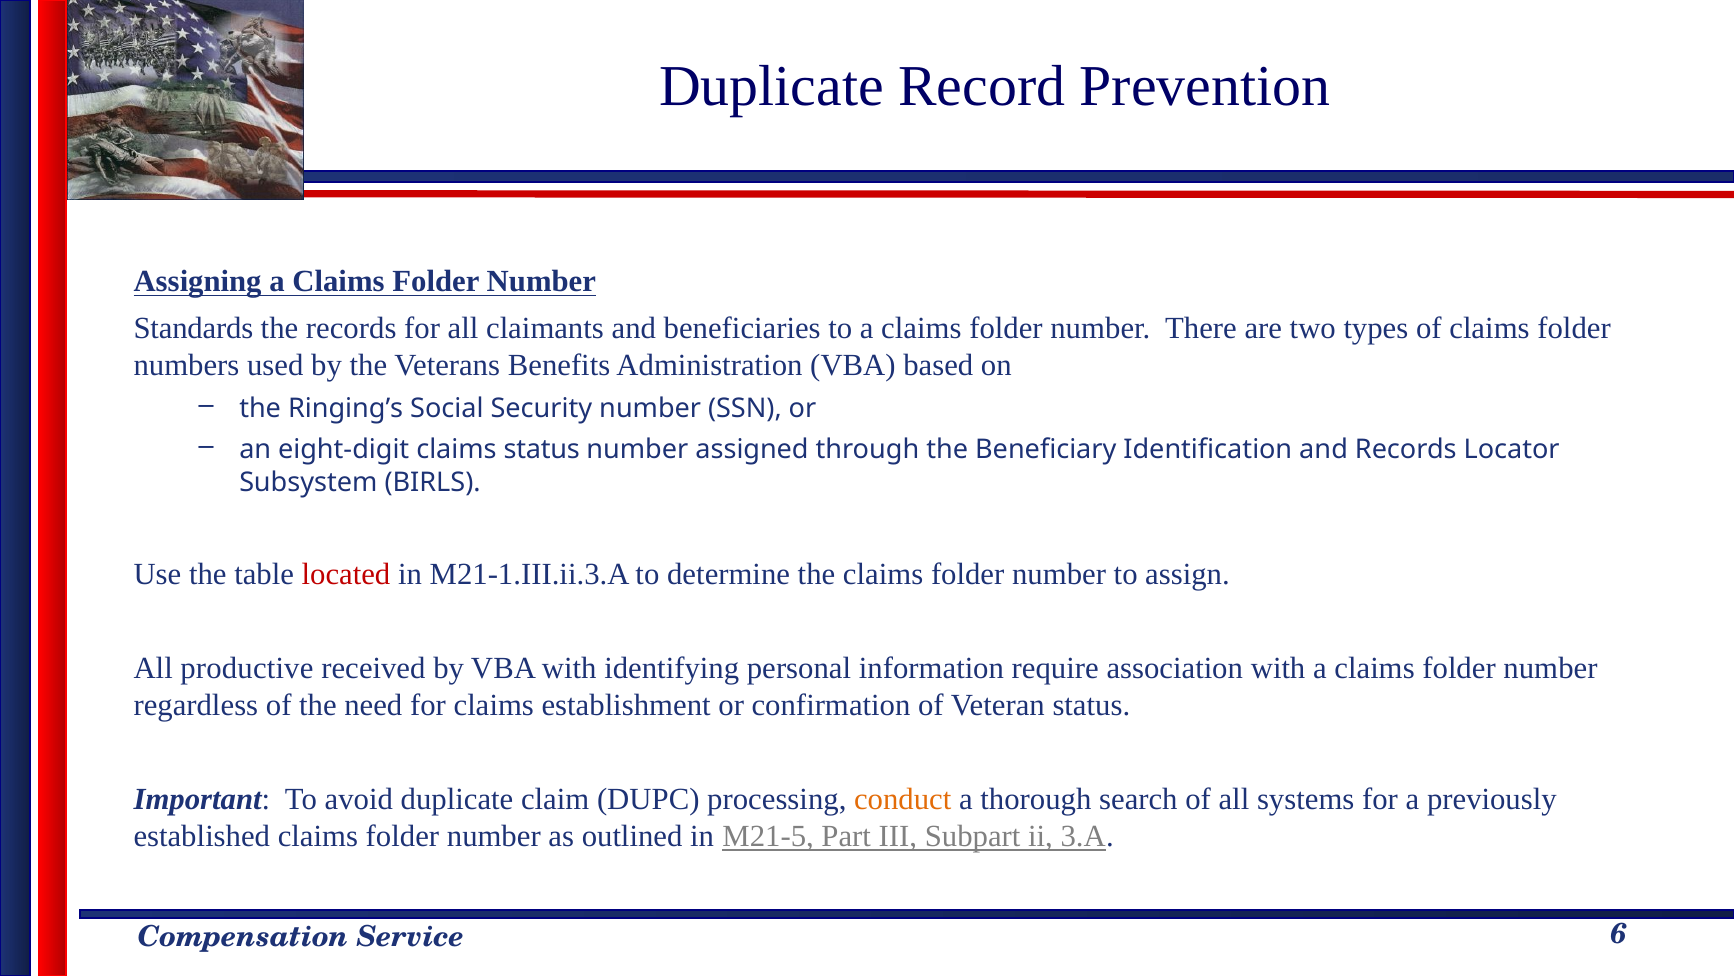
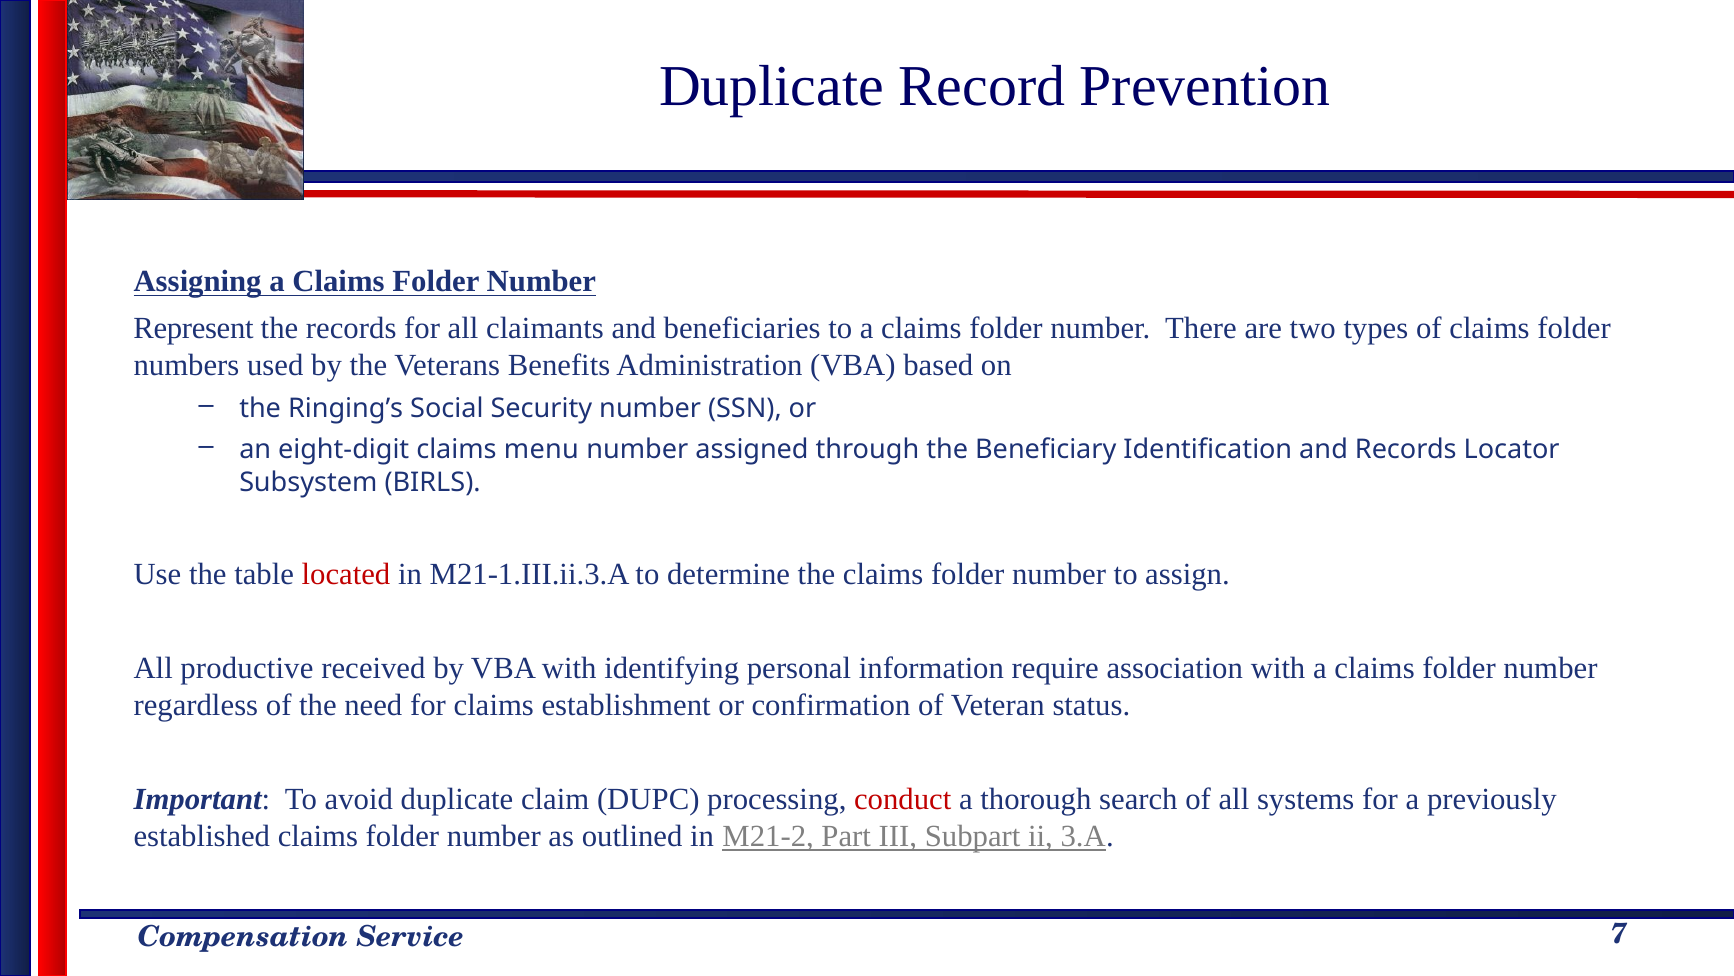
Standards: Standards -> Represent (193, 329)
claims status: status -> menu (541, 450)
conduct colour: orange -> red (903, 799)
M21-5: M21-5 -> M21-2 (768, 836)
6: 6 -> 7 (1618, 934)
